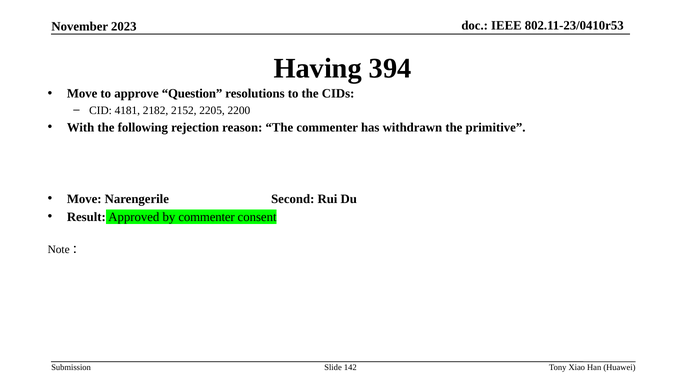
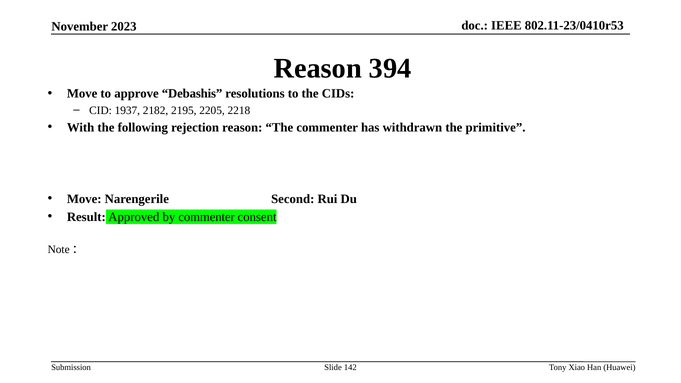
Having: Having -> Reason (318, 68)
Question: Question -> Debashis (192, 94)
4181: 4181 -> 1937 (127, 110)
2152: 2152 -> 2195 (184, 110)
2200: 2200 -> 2218 (239, 110)
